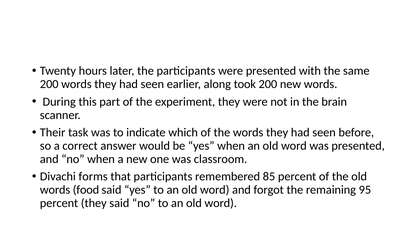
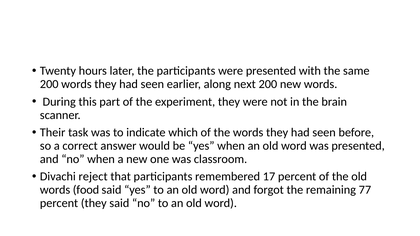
took: took -> next (245, 84)
forms: forms -> reject (93, 177)
85: 85 -> 17 (269, 177)
95: 95 -> 77 (365, 190)
